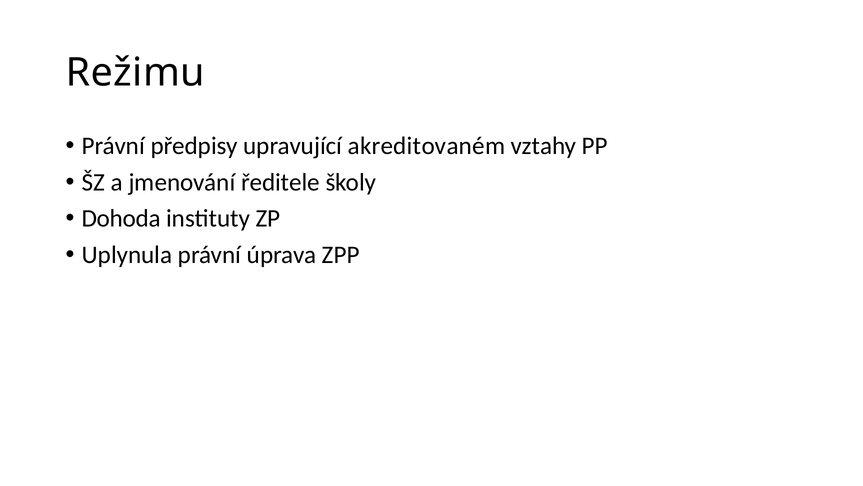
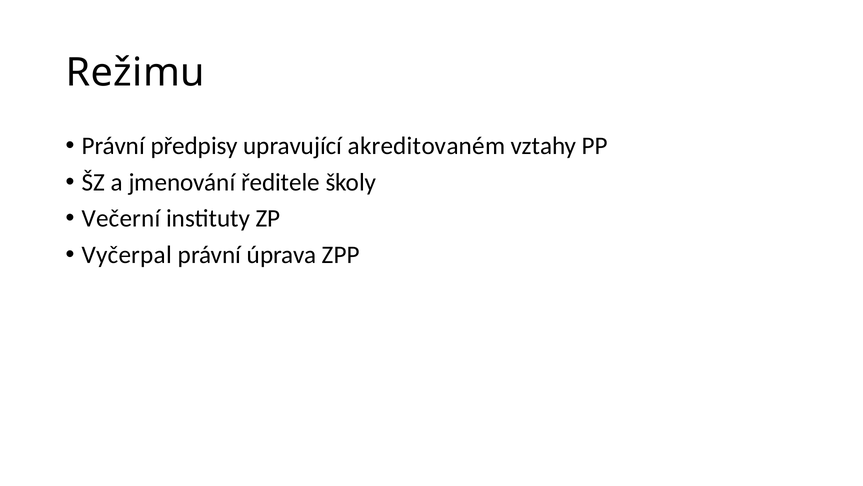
Dohoda: Dohoda -> Večerní (121, 218)
Uplynula: Uplynula -> Vyčerpal (127, 254)
